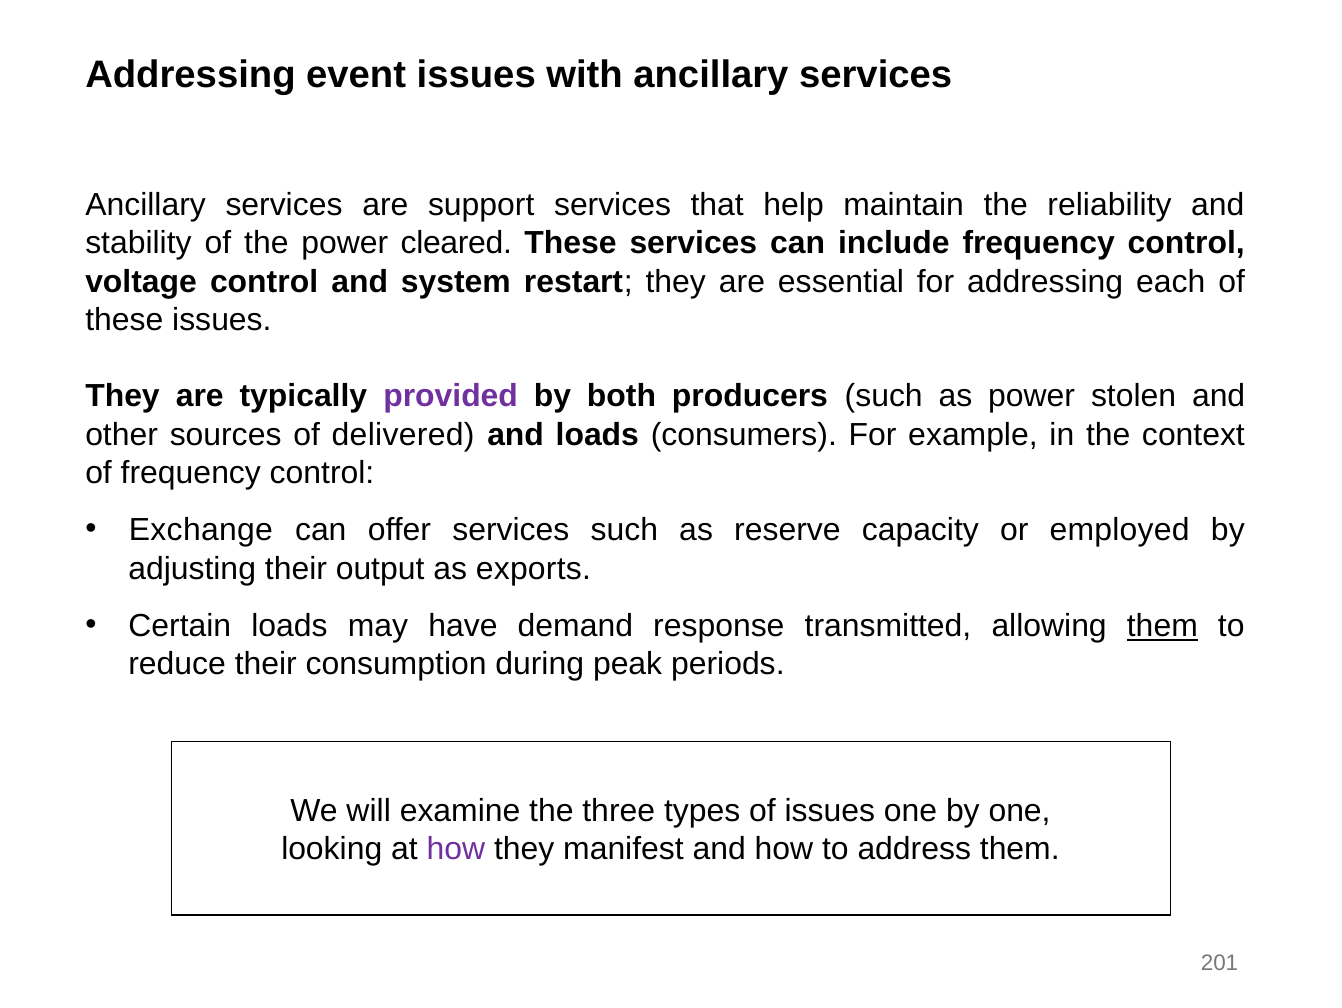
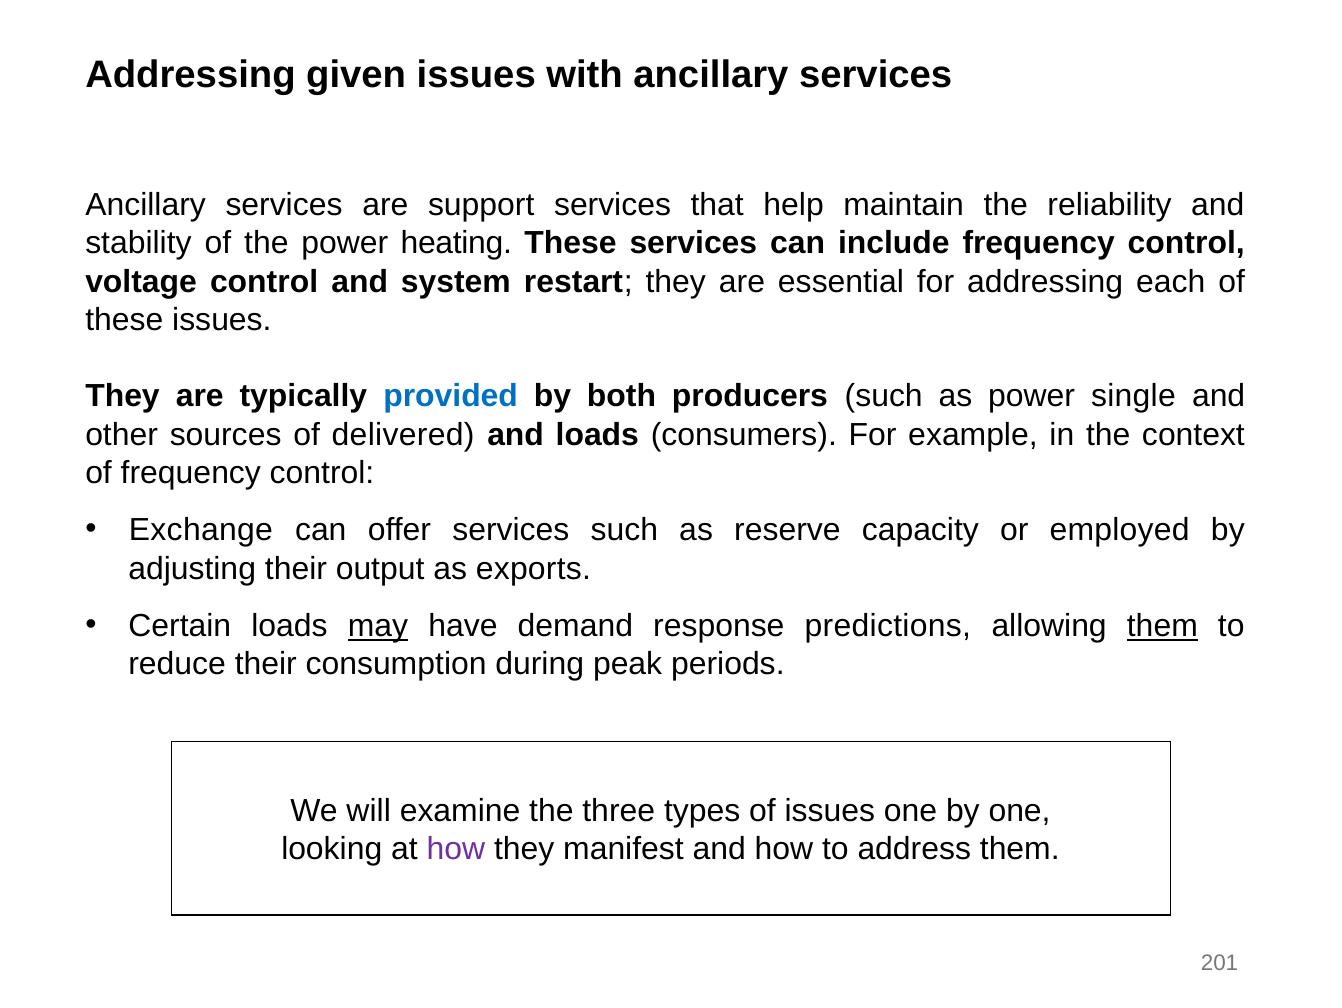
event: event -> given (356, 75)
cleared: cleared -> heating (456, 243)
provided colour: purple -> blue (451, 396)
stolen: stolen -> single (1133, 396)
may underline: none -> present (378, 626)
transmitted: transmitted -> predictions (888, 626)
